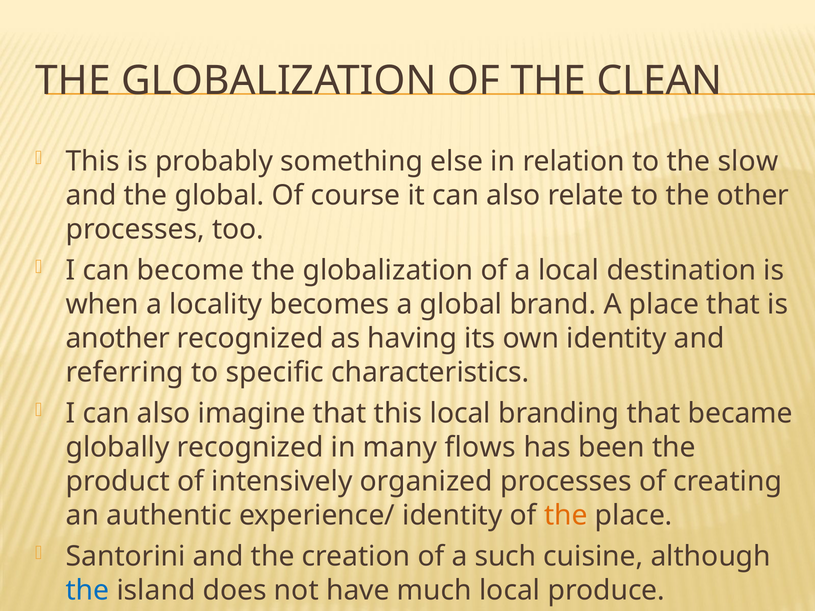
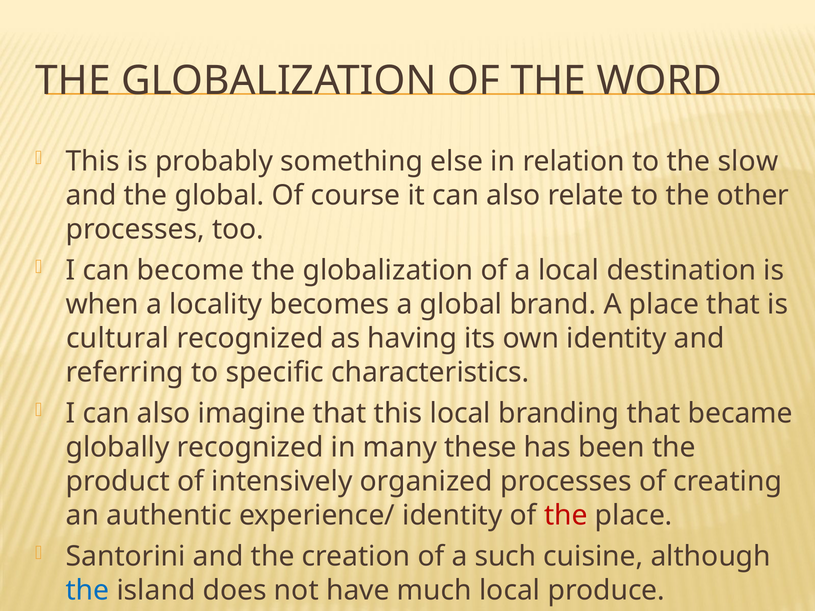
CLEAN: CLEAN -> WORD (659, 81)
another: another -> cultural (118, 338)
flows: flows -> these (481, 448)
the colour: orange -> red (566, 515)
